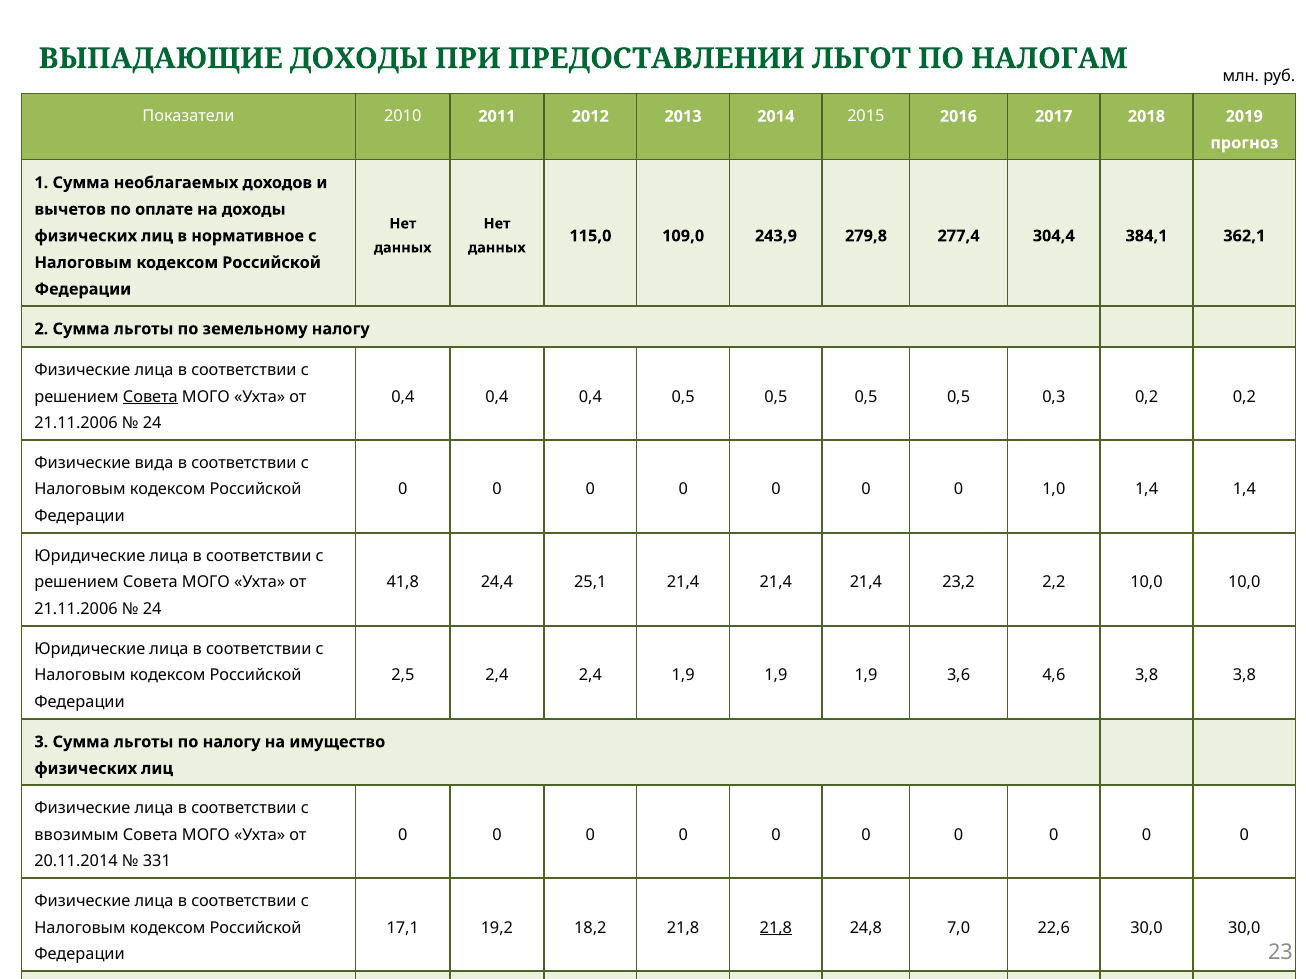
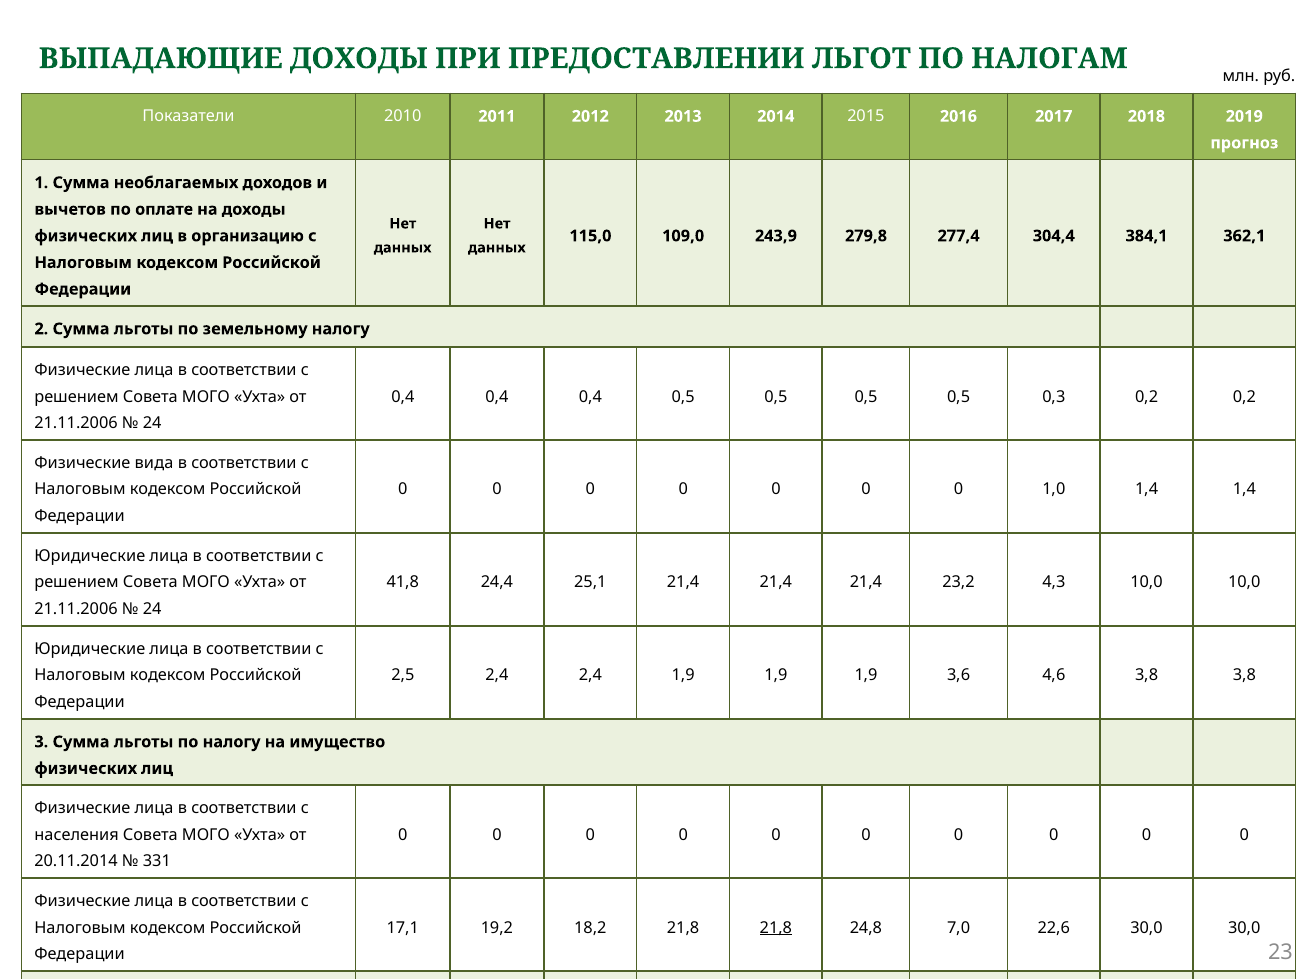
нормативное: нормативное -> организацию (248, 236)
Совета underline: present -> none (150, 397)
2,2: 2,2 -> 4,3 (1054, 583)
ввозимым: ввозимым -> населения (77, 835)
